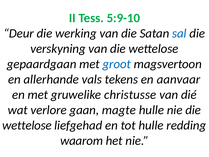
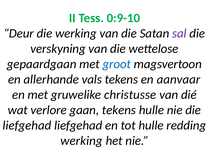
5:9-10: 5:9-10 -> 0:9-10 (123, 18)
sal colour: blue -> purple (179, 33)
gaan magte: magte -> tekens (119, 110)
wettelose: wettelose -> liefgehad (27, 125)
waarom: waarom -> werking (81, 141)
